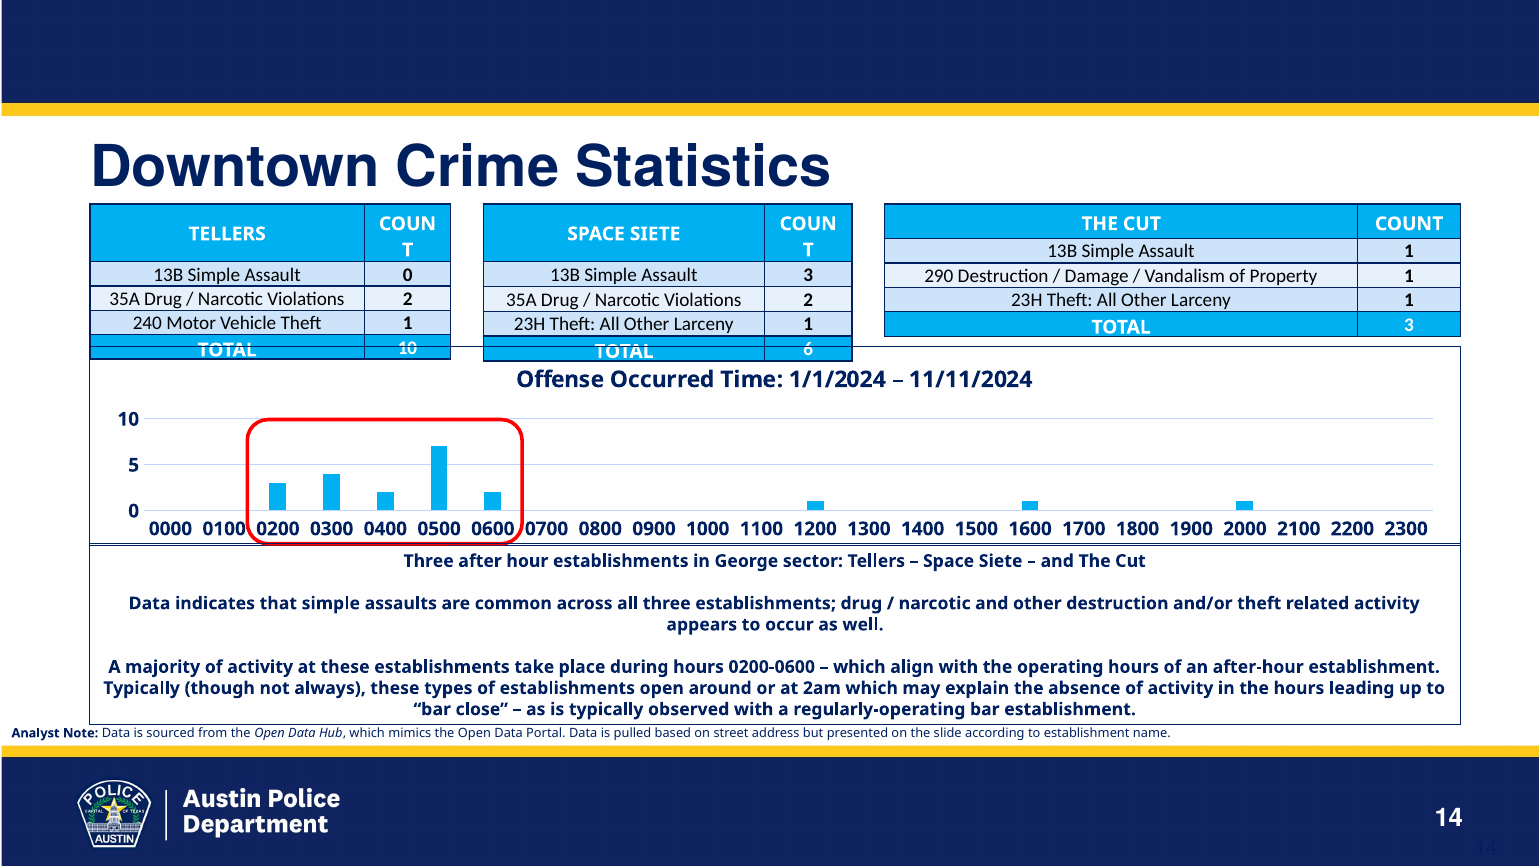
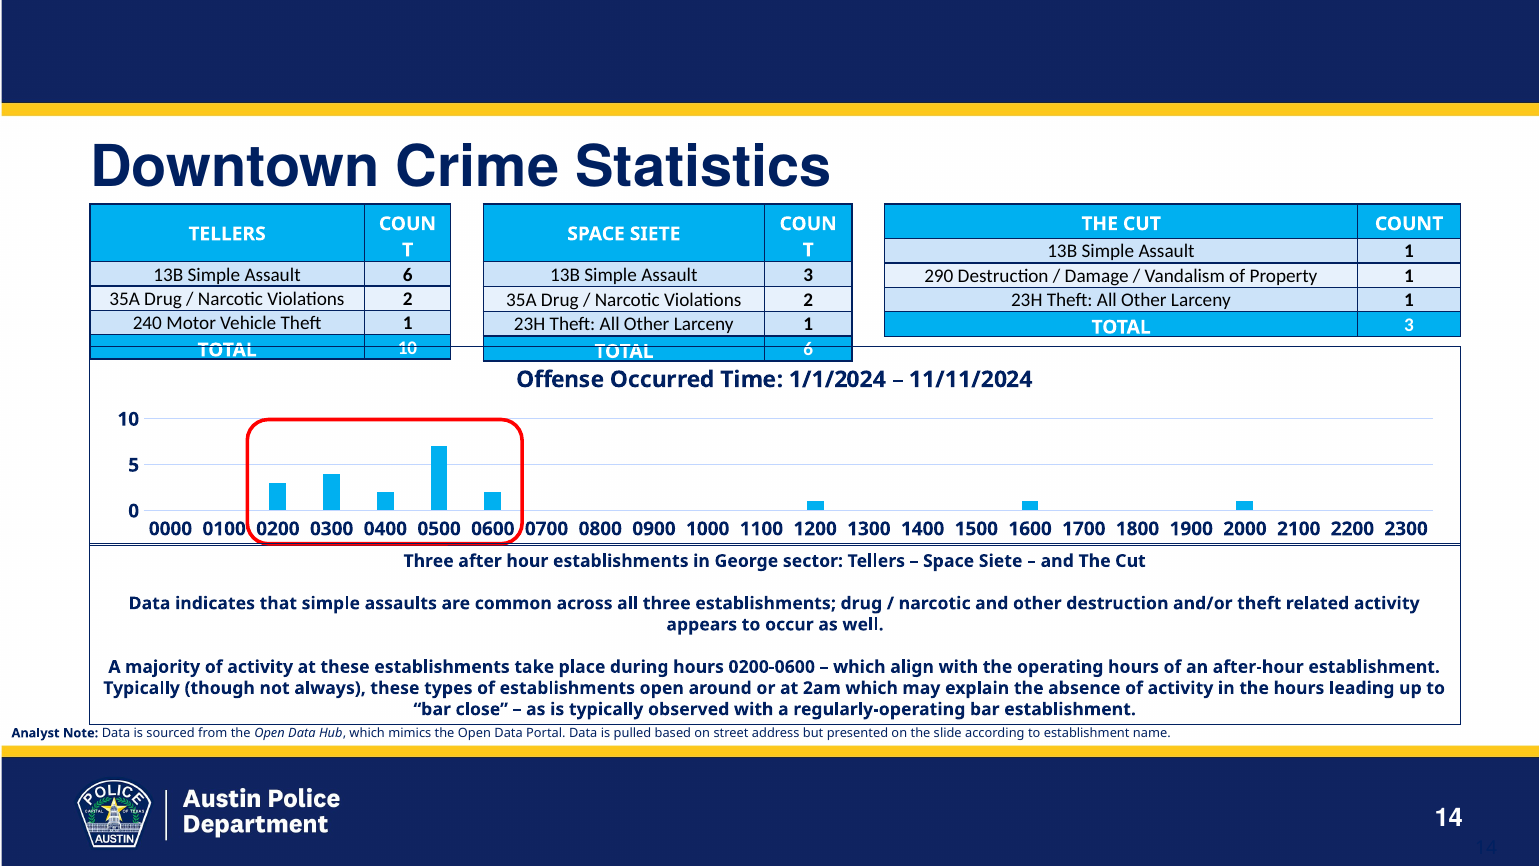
Assault 0: 0 -> 6 (408, 275)
